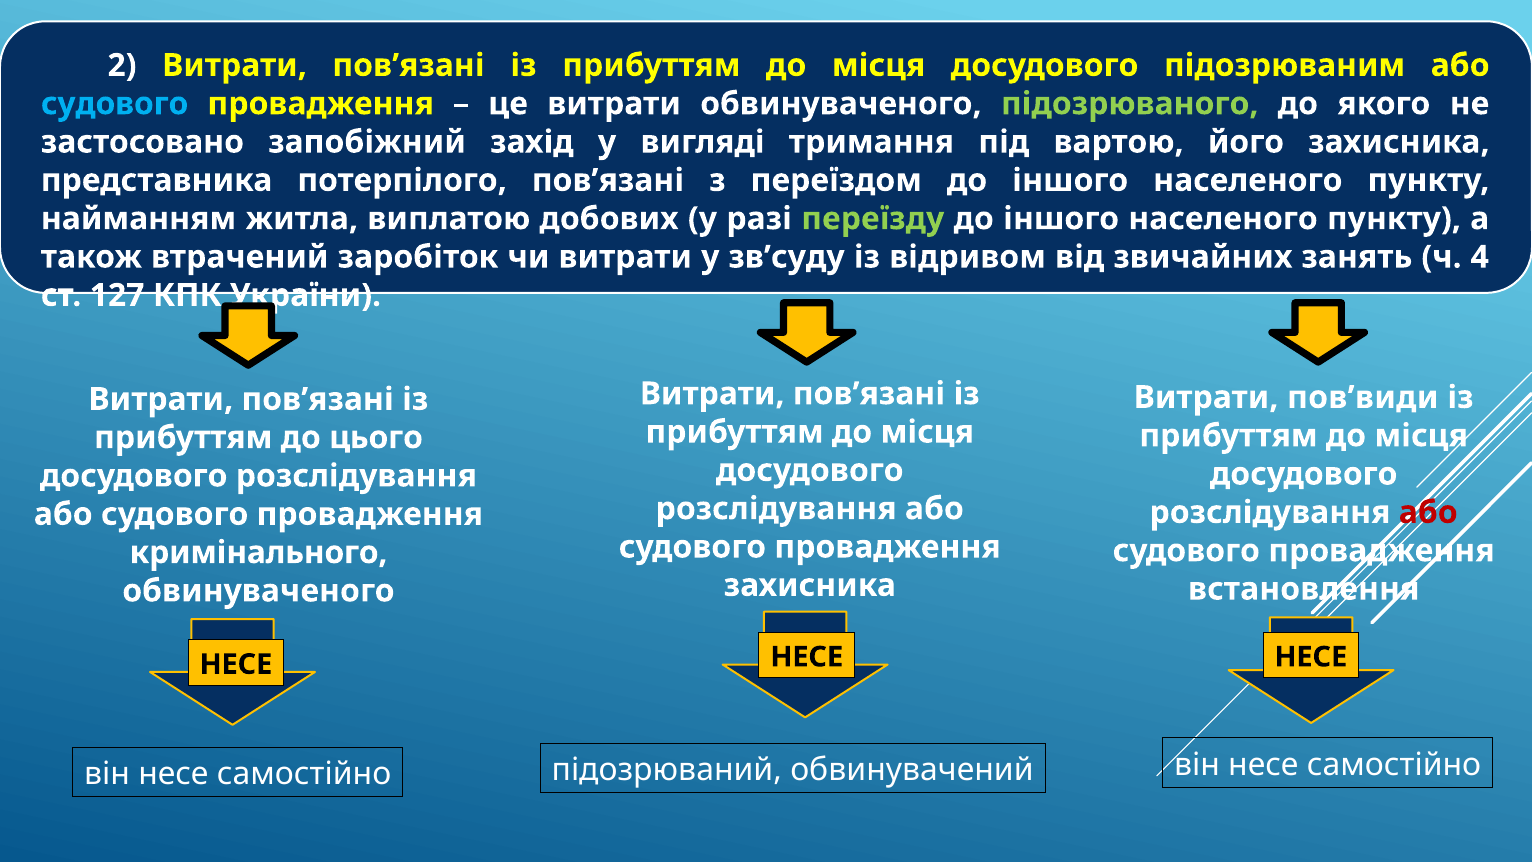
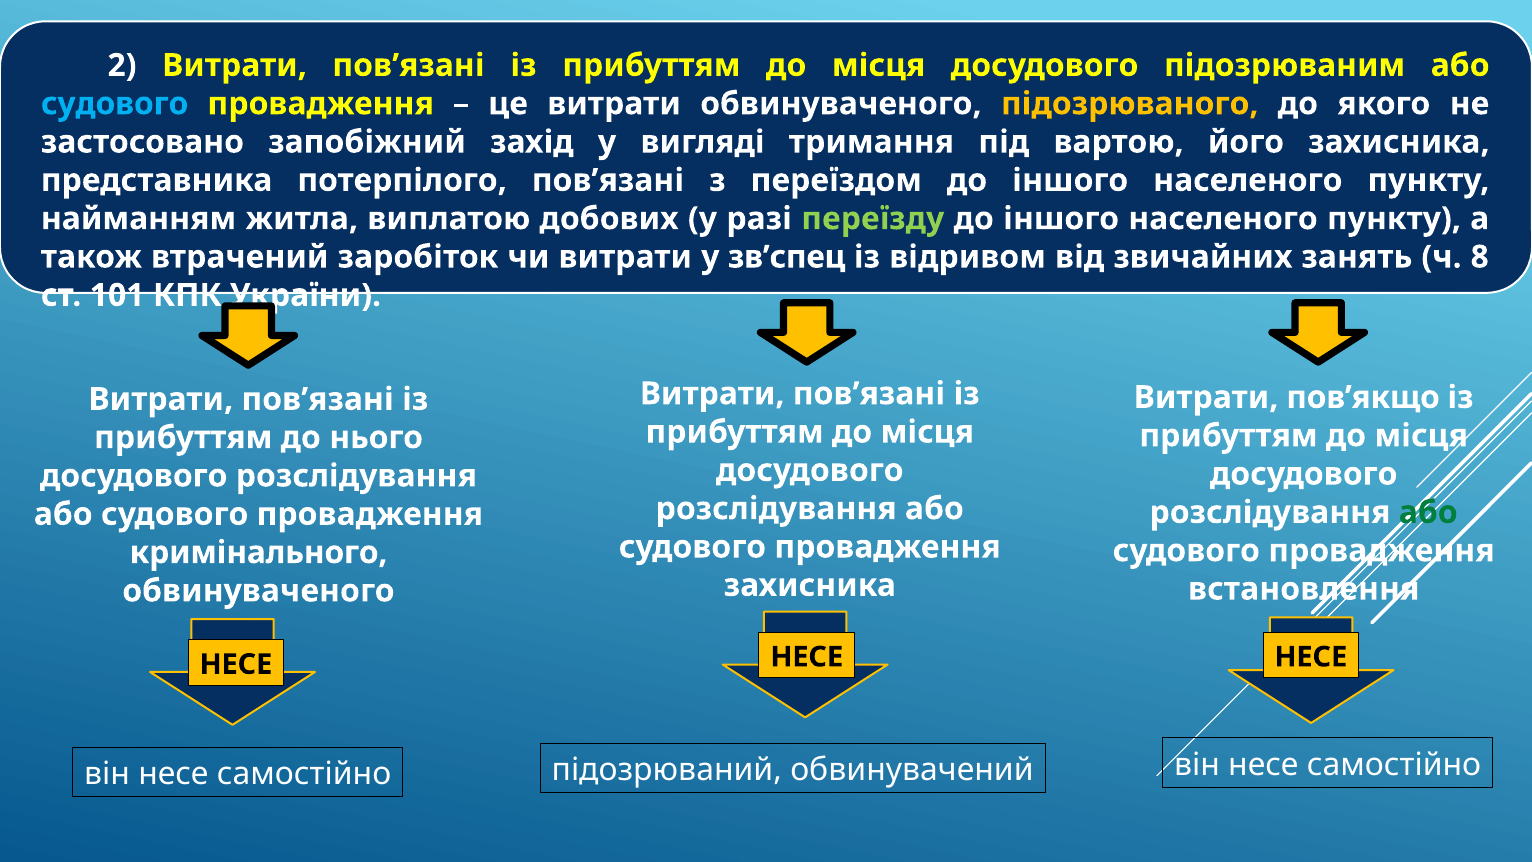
підозрюваного colour: light green -> yellow (1130, 104)
зв’суду: зв’суду -> зв’спец (787, 257)
4: 4 -> 8 (1480, 257)
127: 127 -> 101 (117, 295)
пов’види: пов’види -> пов’якщо (1363, 397)
цього: цього -> нього (376, 437)
або colour: red -> green (1428, 512)
